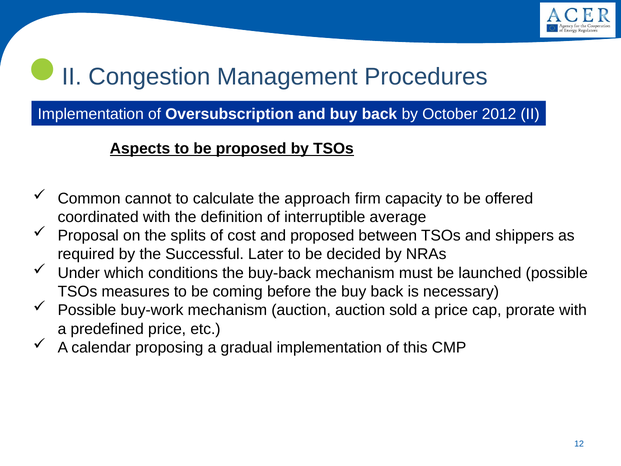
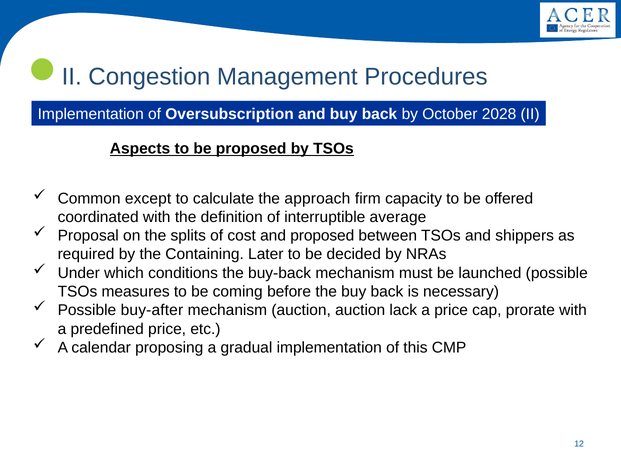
2012: 2012 -> 2028 (499, 114)
cannot: cannot -> except (148, 198)
Successful: Successful -> Containing (205, 254)
buy-work: buy-work -> buy-after (152, 310)
sold: sold -> lack (403, 310)
